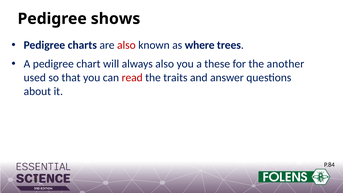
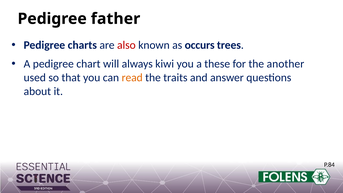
shows: shows -> father (116, 19)
where: where -> occurs (200, 45)
always also: also -> kiwi (165, 64)
read colour: red -> orange (132, 78)
